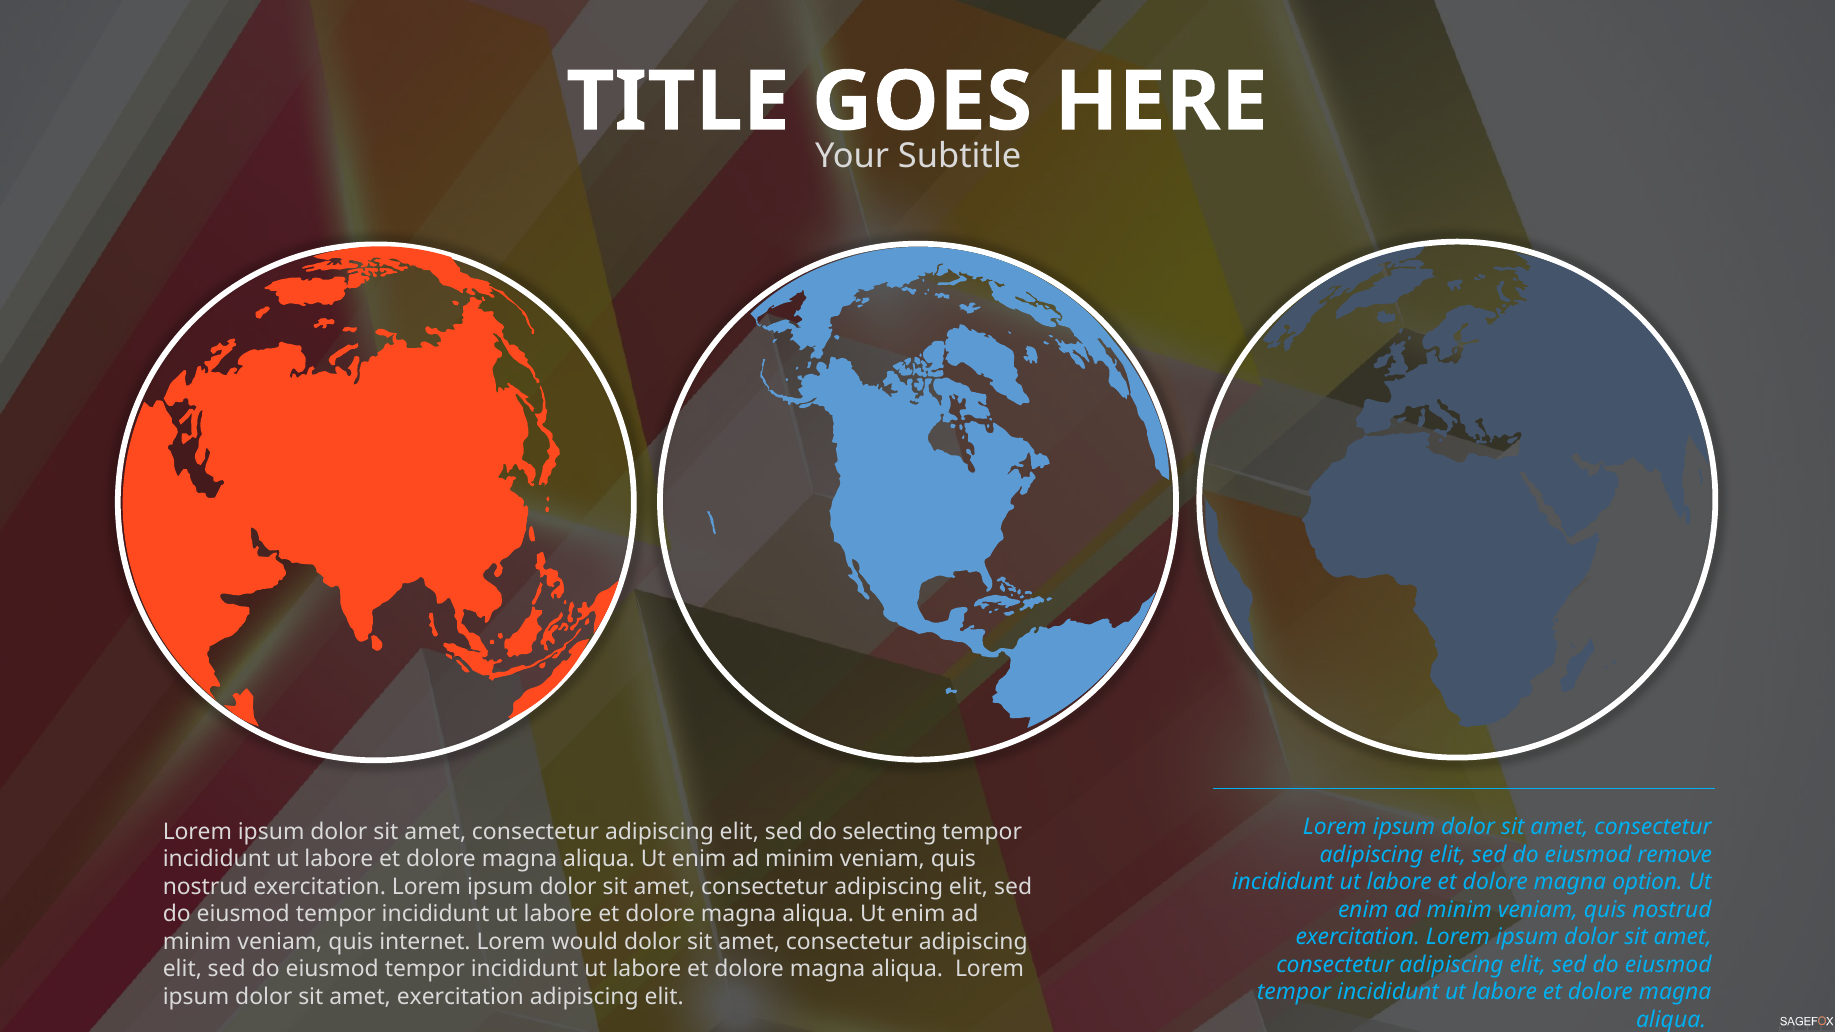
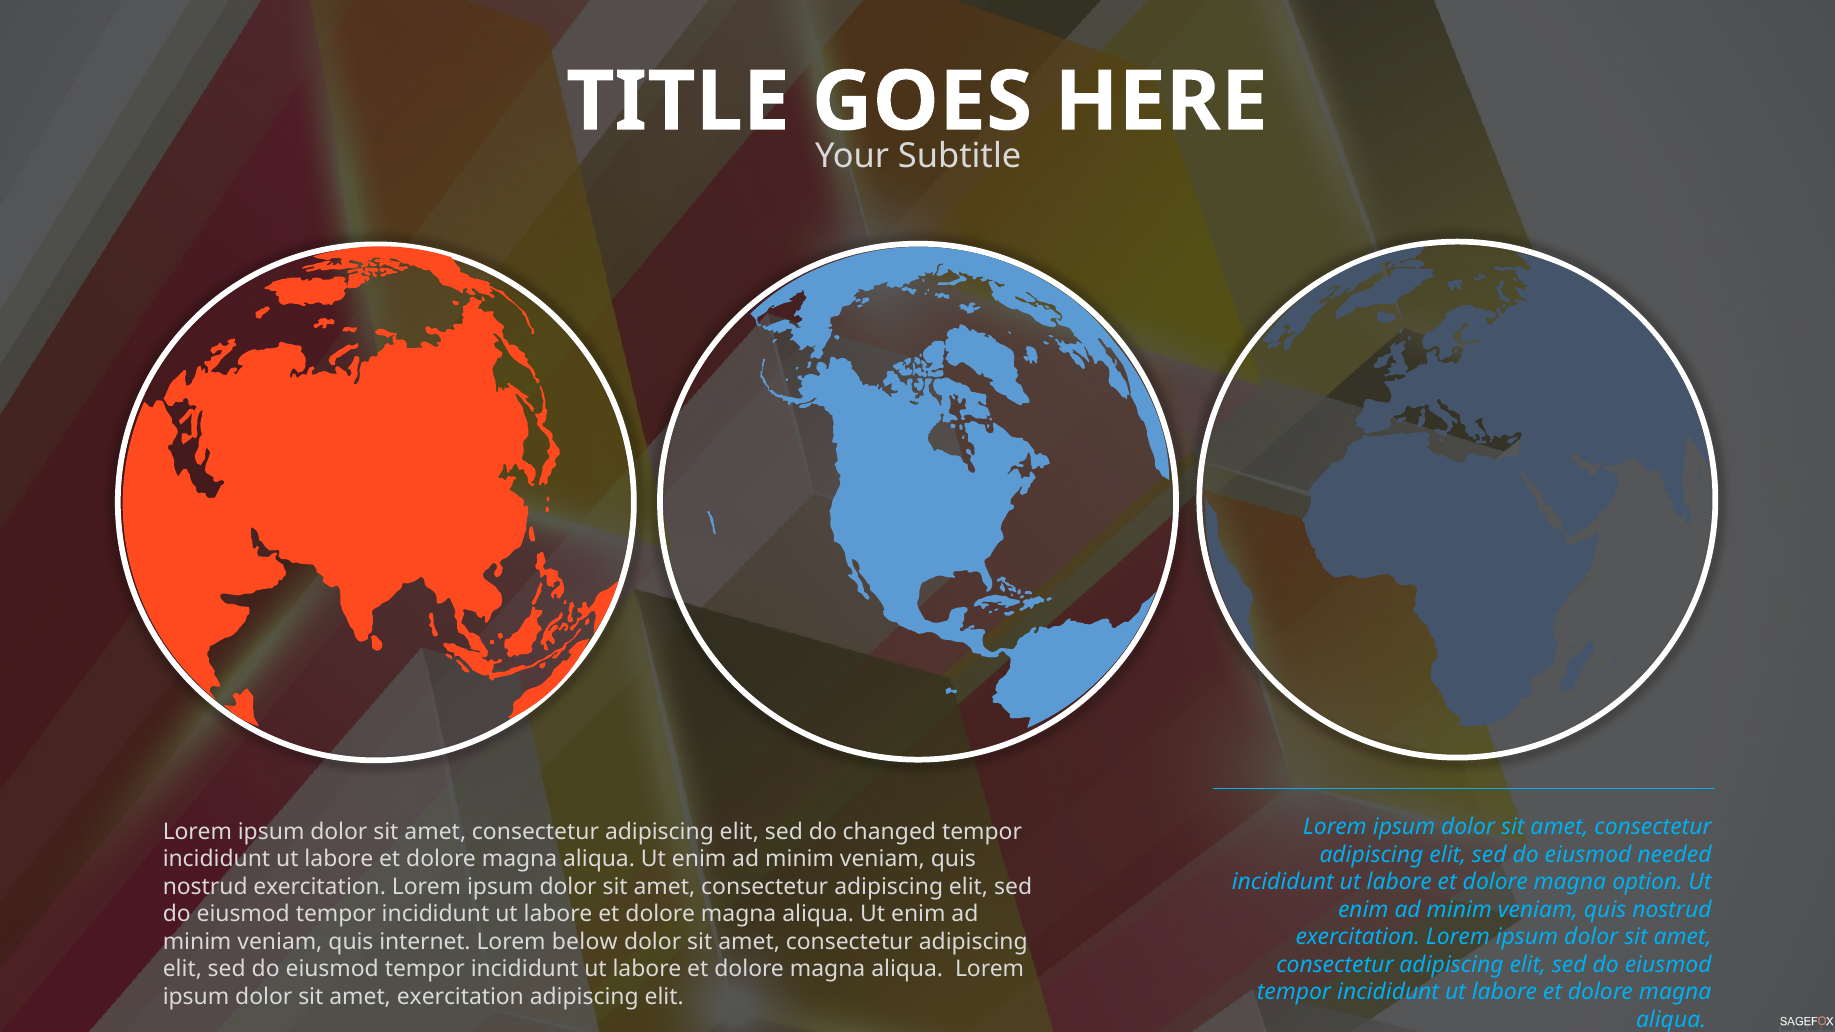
selecting: selecting -> changed (889, 832)
remove: remove -> needed (1675, 855)
would: would -> below (585, 942)
